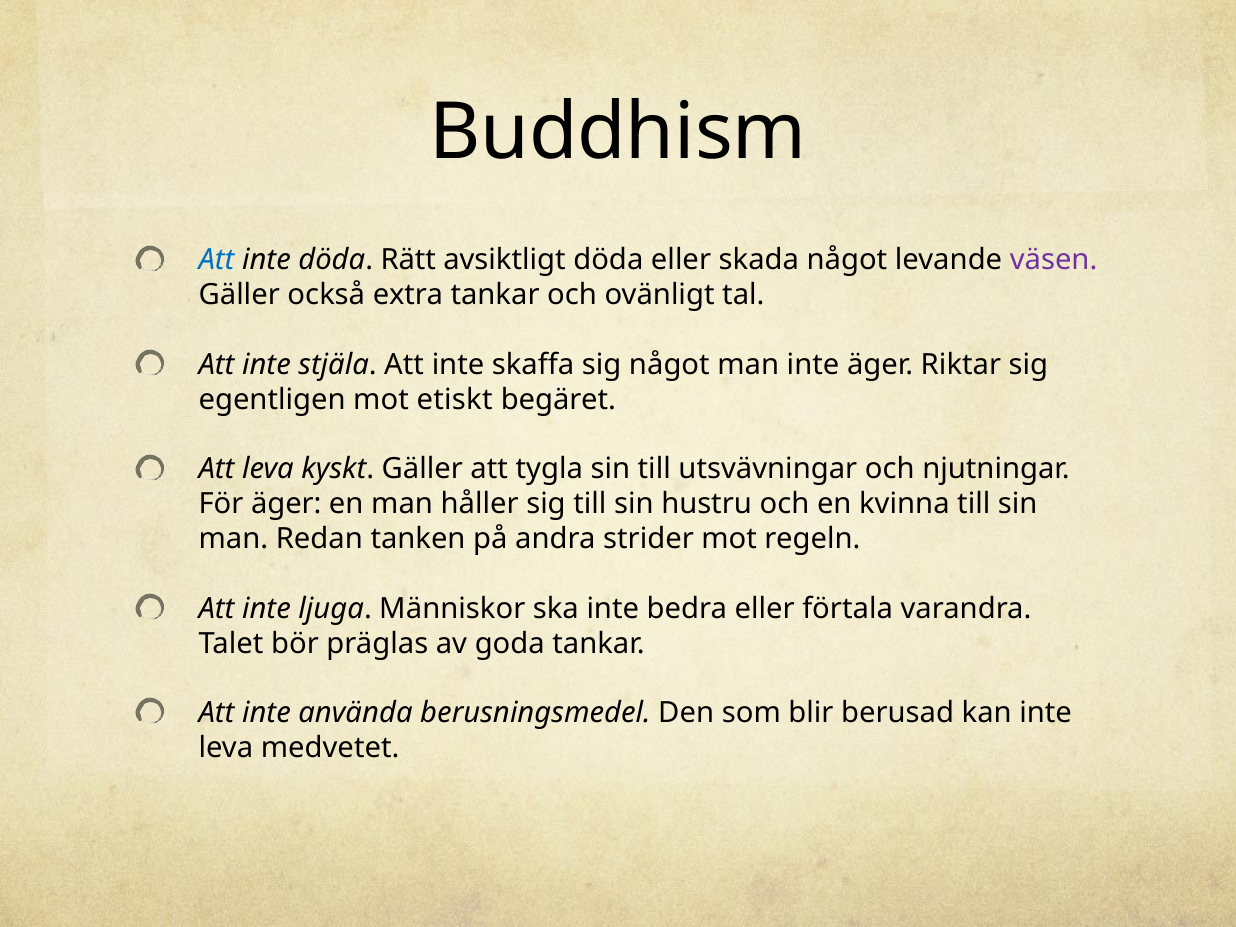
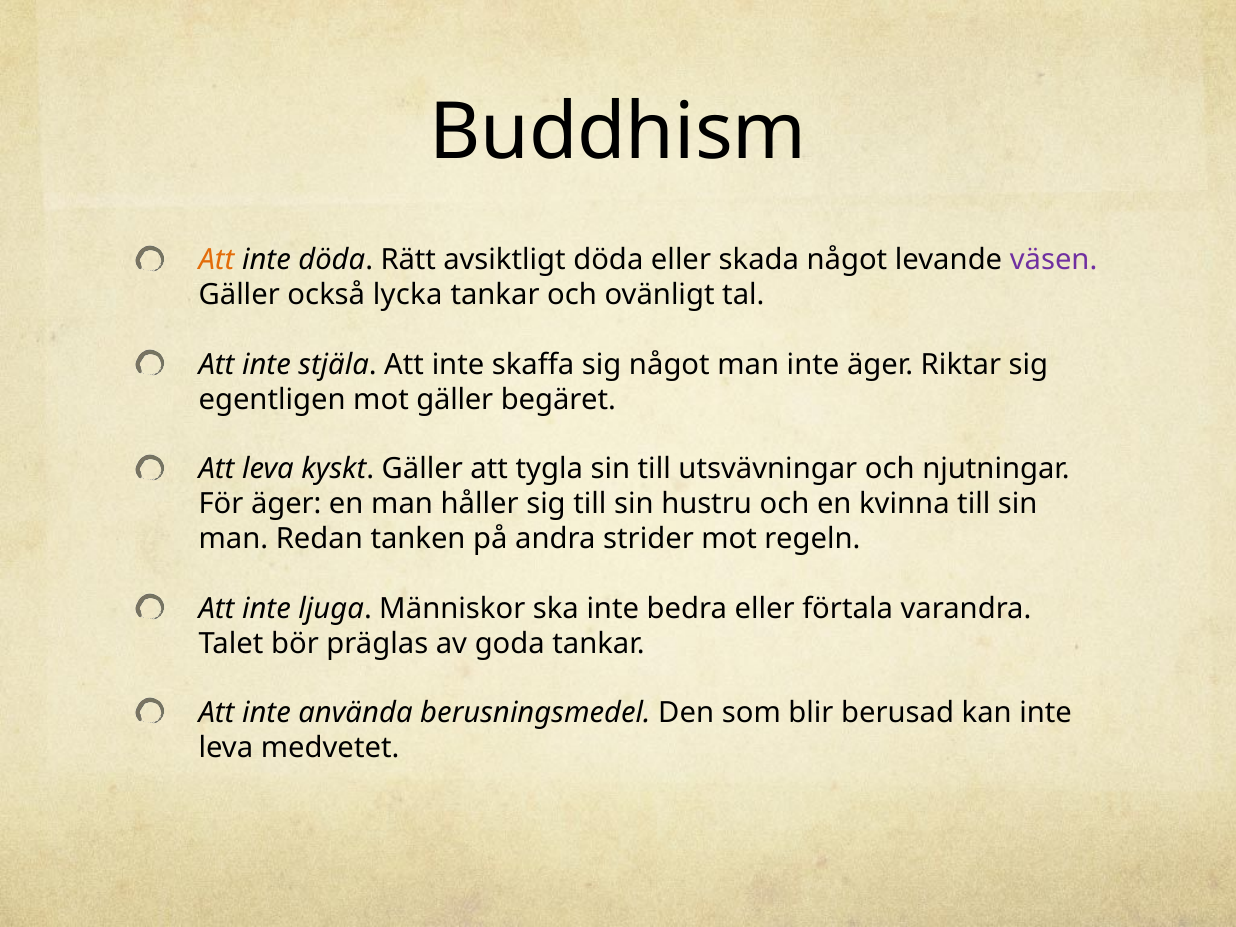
Att colour: blue -> orange (216, 260)
extra: extra -> lycka (408, 295)
mot etiskt: etiskt -> gäller (455, 400)
